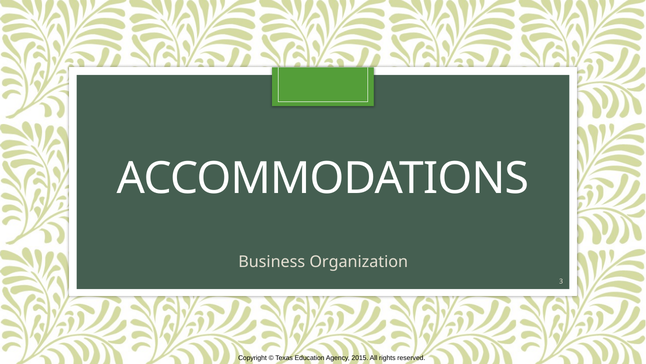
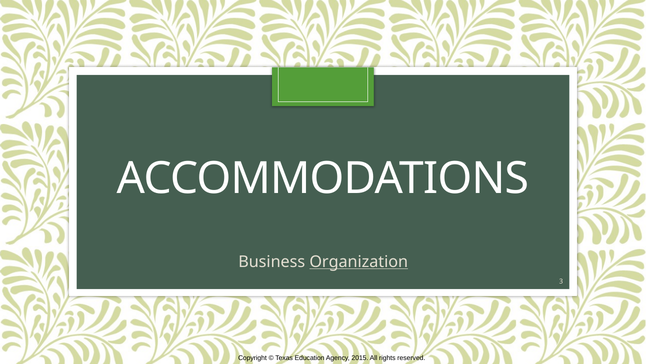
Organization underline: none -> present (359, 261)
